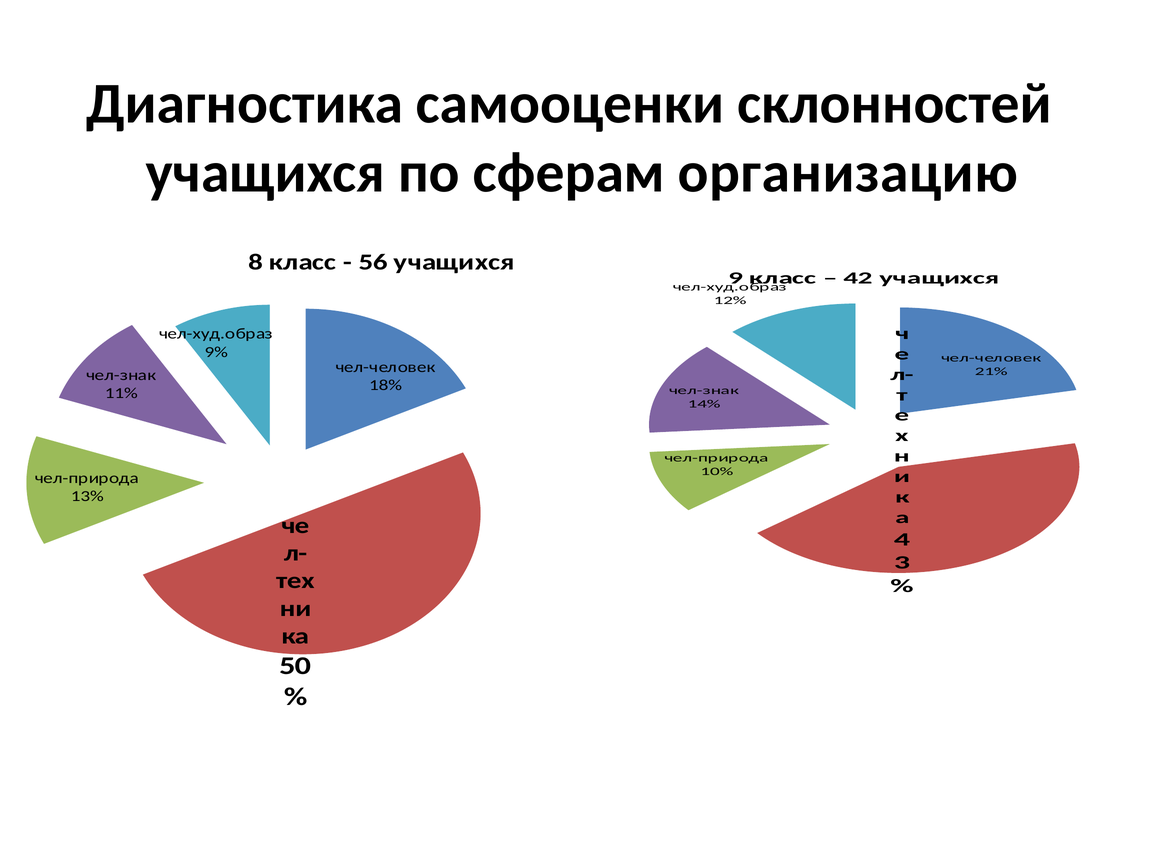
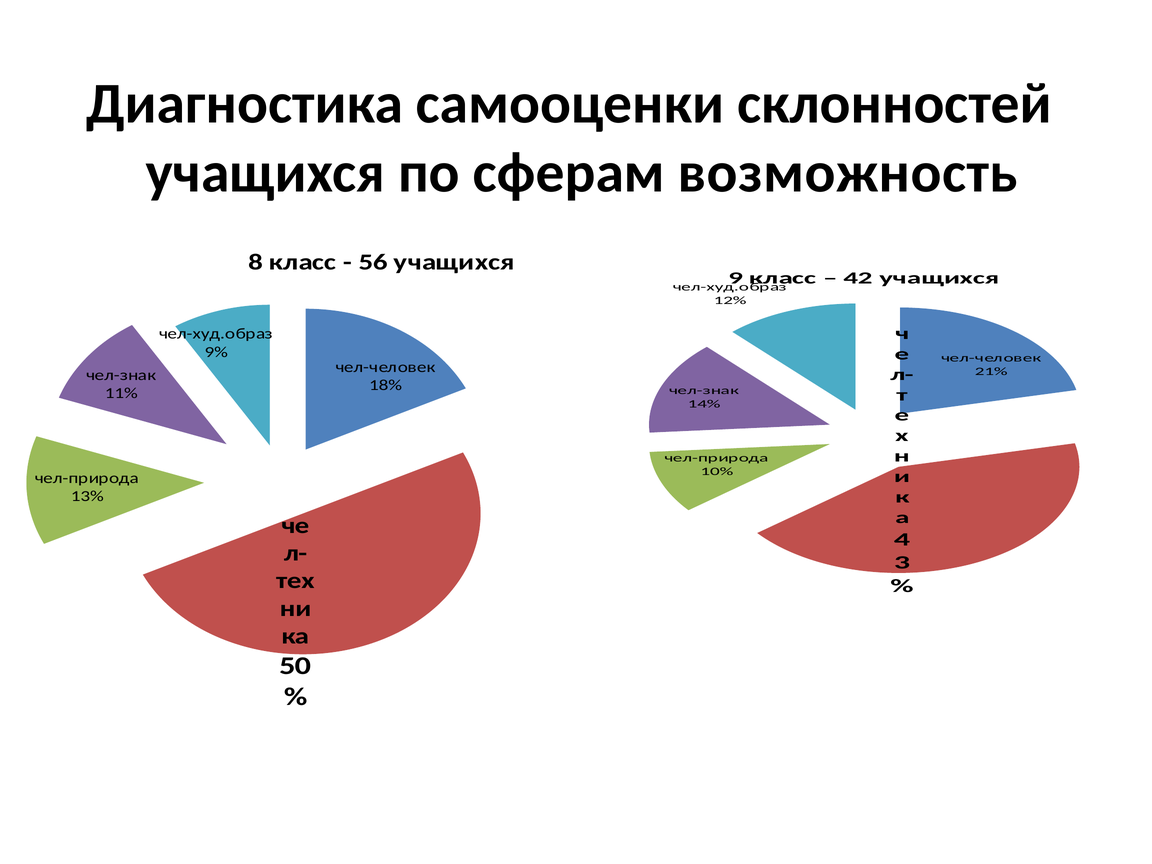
организацию: организацию -> возможность (848, 173)
